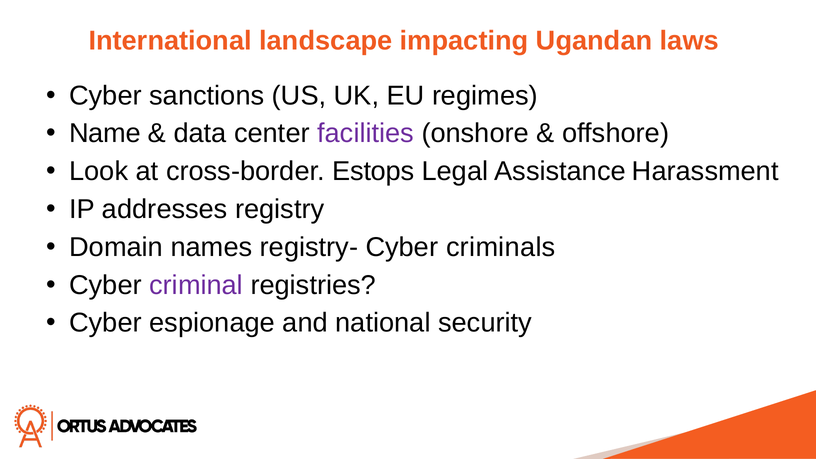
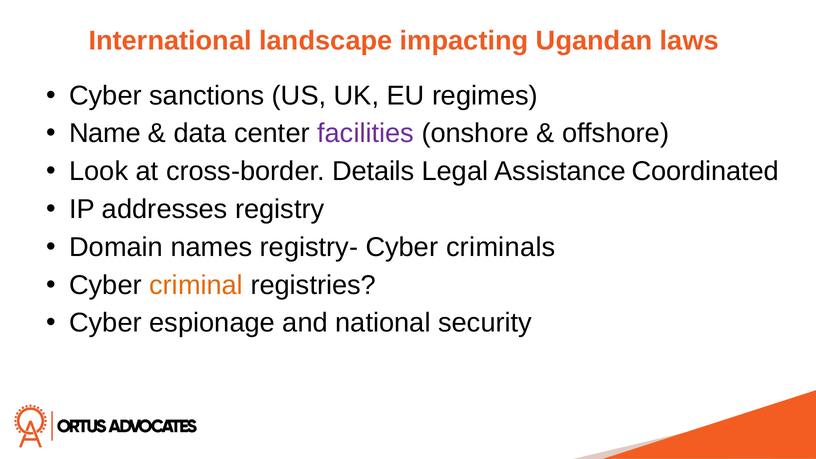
Estops: Estops -> Details (373, 171)
Harassment: Harassment -> Coordinated (705, 171)
criminal colour: purple -> orange (196, 285)
